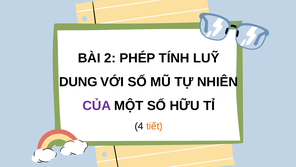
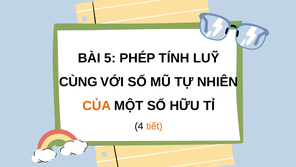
2: 2 -> 5 (110, 58)
DUNG: DUNG -> CÙNG (78, 82)
CỦA colour: purple -> orange (97, 105)
